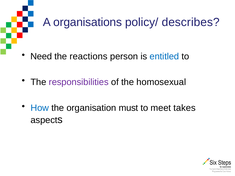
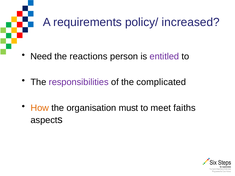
organisations: organisations -> requirements (88, 22)
describes: describes -> increased (191, 22)
entitled colour: blue -> purple (164, 57)
homosexual: homosexual -> complicated (161, 82)
How colour: blue -> orange (40, 108)
takes: takes -> faiths (185, 108)
